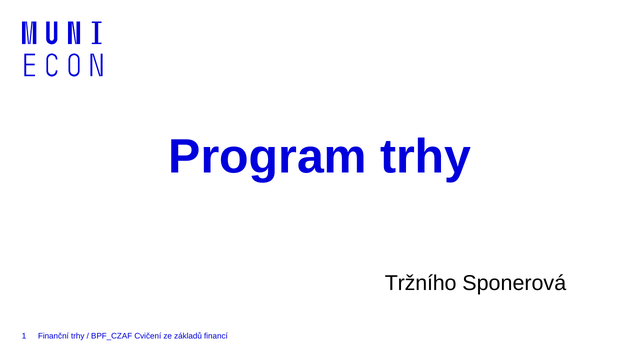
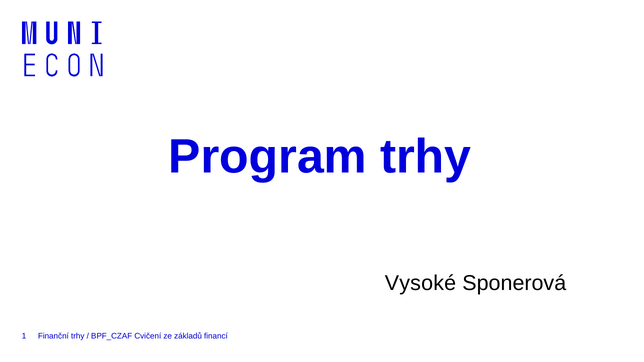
Tržního: Tržního -> Vysoké (420, 283)
